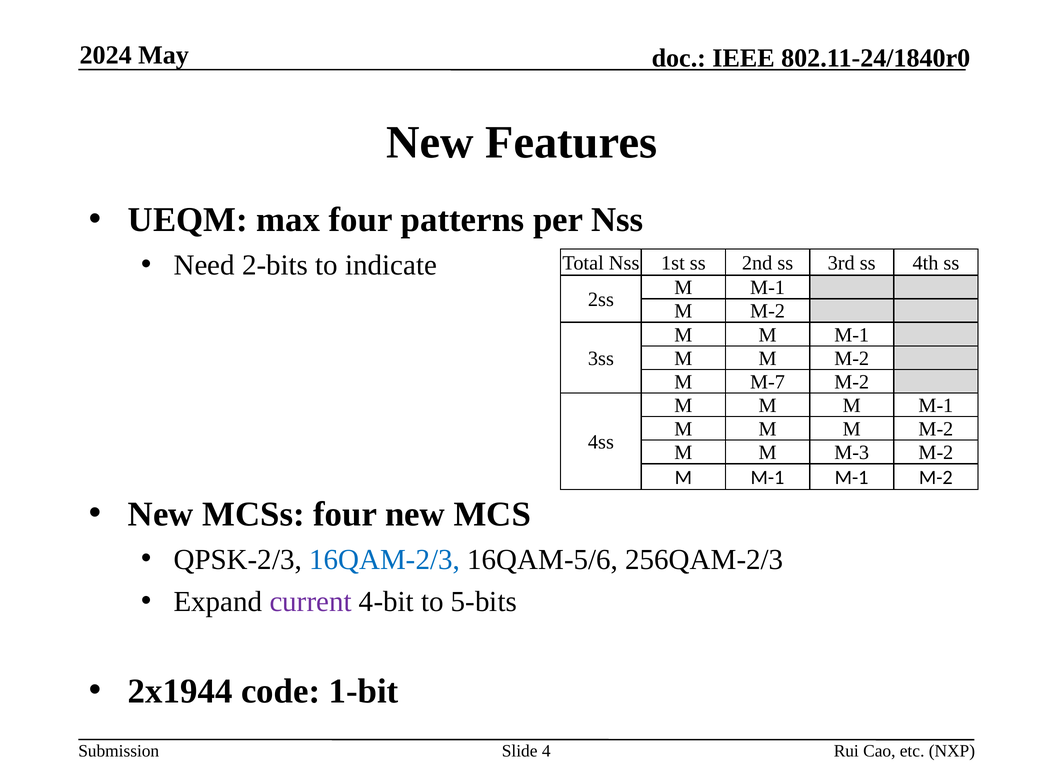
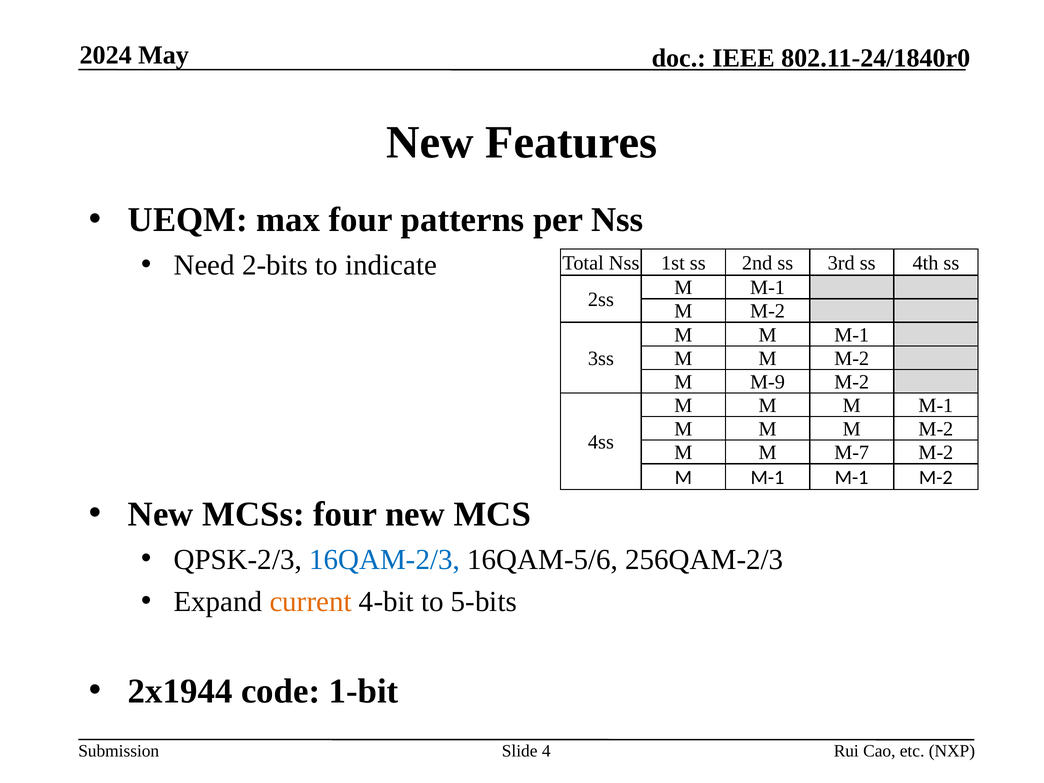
M-7: M-7 -> M-9 (768, 382)
M-3: M-3 -> M-7 (852, 453)
current colour: purple -> orange (311, 602)
